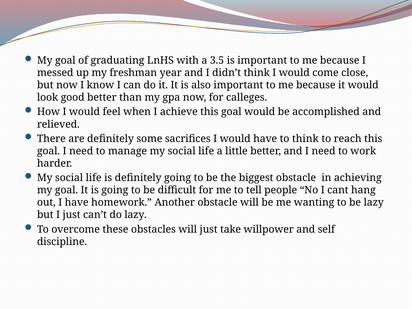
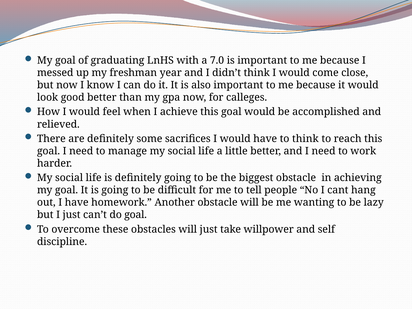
3.5: 3.5 -> 7.0 (217, 60)
do lazy: lazy -> goal (136, 215)
